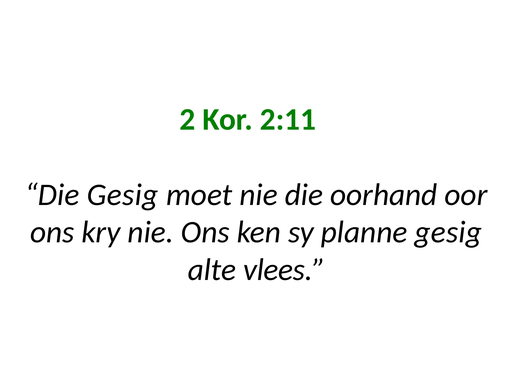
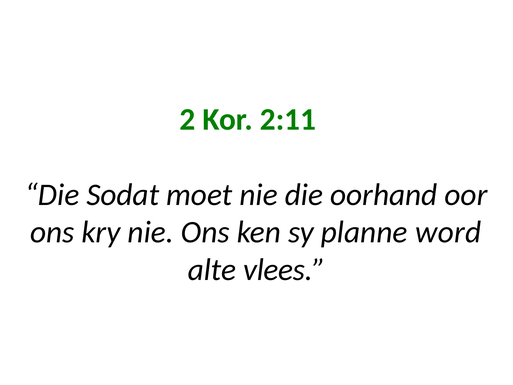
Die Gesig: Gesig -> Sodat (123, 195)
planne gesig: gesig -> word (448, 232)
